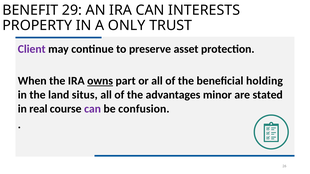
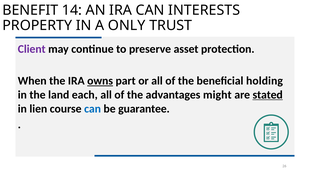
29: 29 -> 14 (72, 10)
situs: situs -> each (85, 95)
minor: minor -> might (217, 95)
stated underline: none -> present (268, 95)
real: real -> lien (38, 109)
can colour: purple -> blue (93, 109)
confusion: confusion -> guarantee (144, 109)
